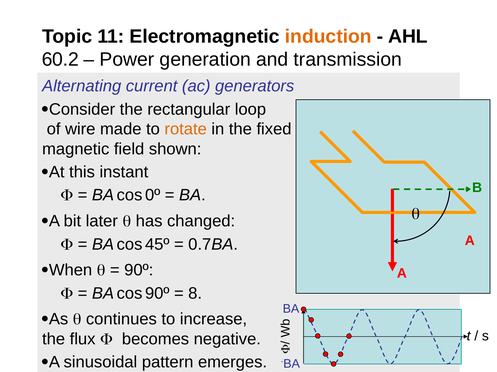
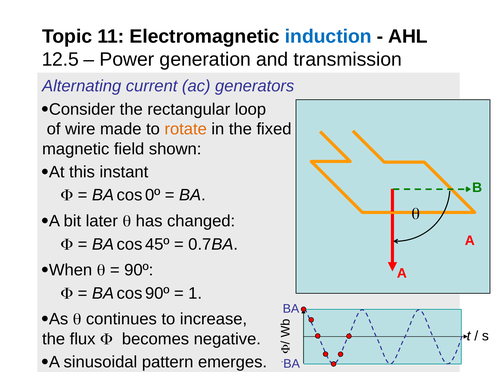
induction colour: orange -> blue (328, 36)
60.2: 60.2 -> 12.5 (60, 60)
8: 8 -> 1 (195, 294)
